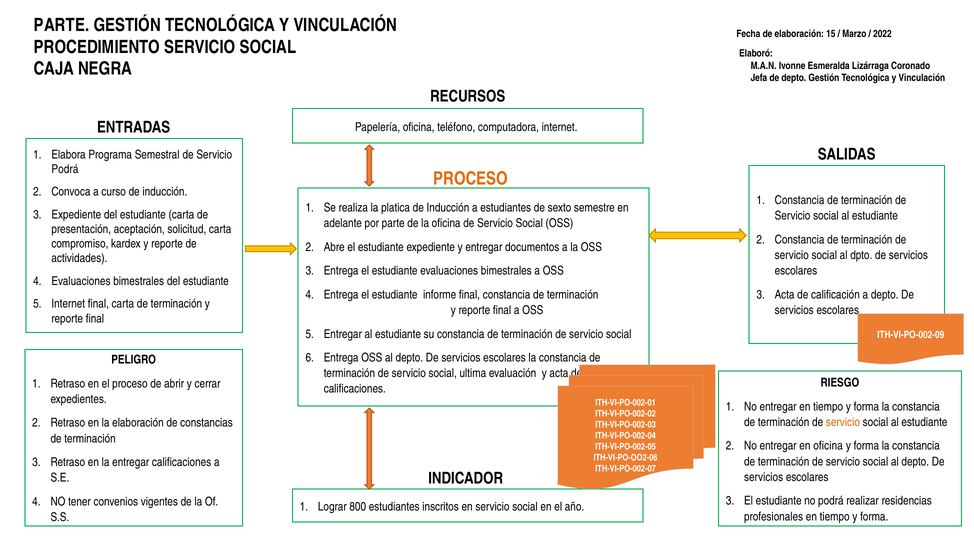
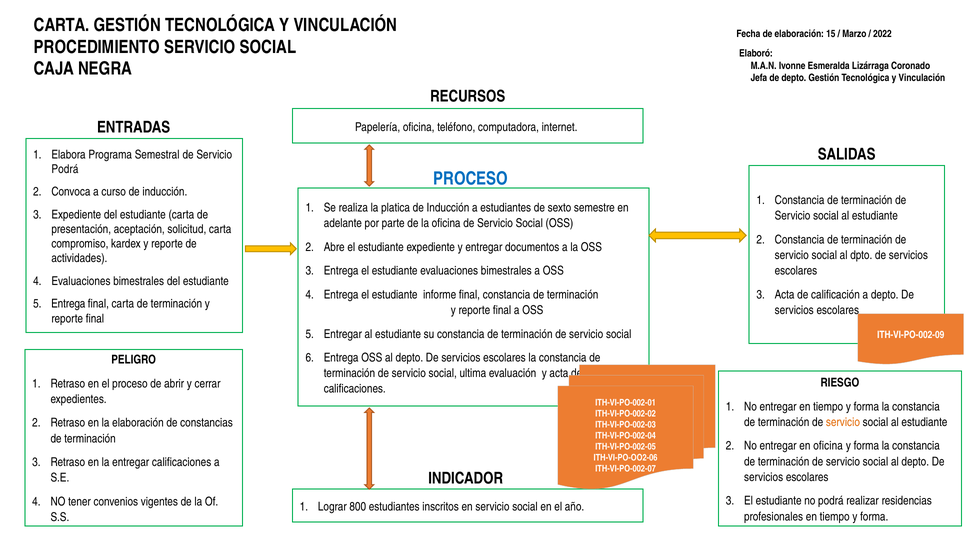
PARTE: PARTE -> CARTA (62, 25)
PROCESO colour: orange -> blue (471, 179)
Internet: Internet -> Entrega (68, 304)
